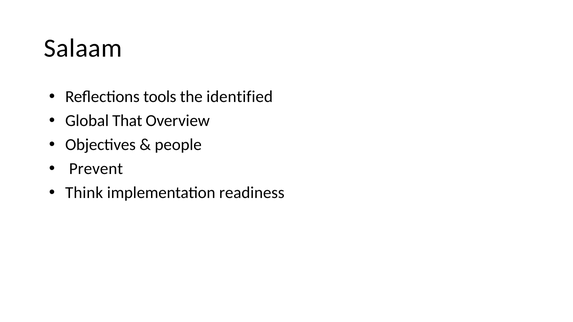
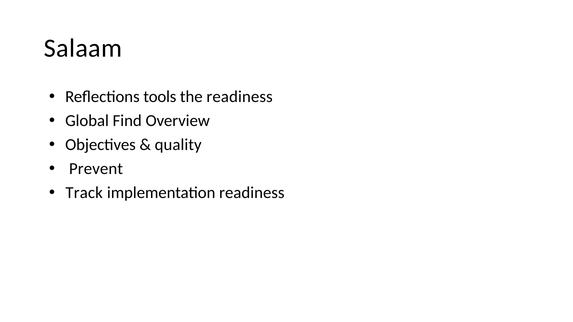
the identified: identified -> readiness (240, 97)
That: That -> Find (127, 121)
people: people -> quality (178, 145)
Think: Think -> Track (84, 193)
